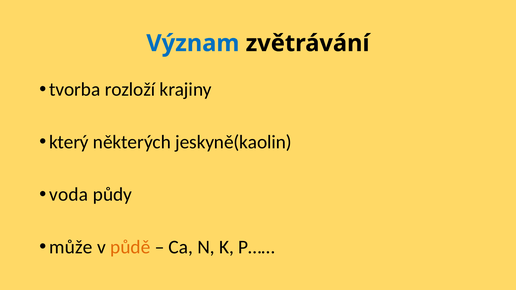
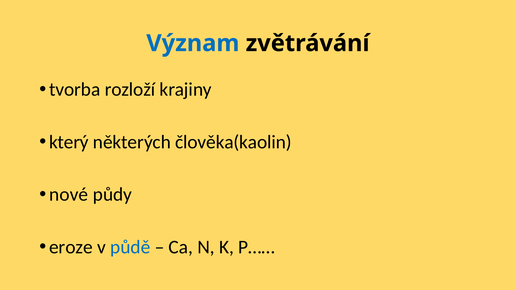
jeskyně(kaolin: jeskyně(kaolin -> člověka(kaolin (233, 142)
voda: voda -> nové (69, 195)
může: může -> eroze (71, 247)
půdě colour: orange -> blue (130, 247)
